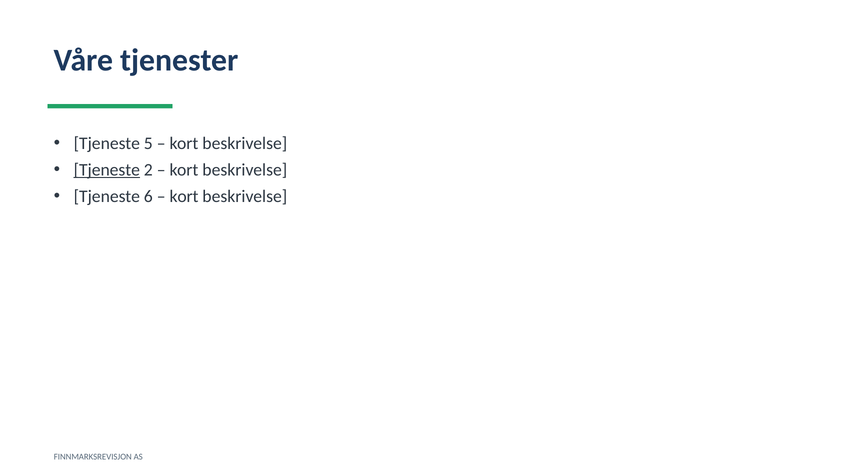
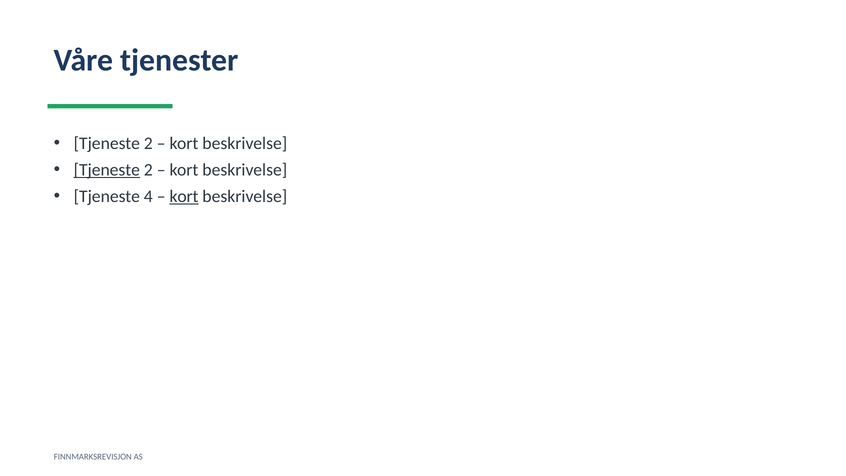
5: 5 -> 2 (148, 143)
6: 6 -> 4 (148, 196)
kort underline: none -> present (184, 196)
